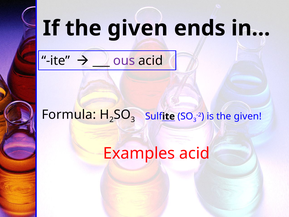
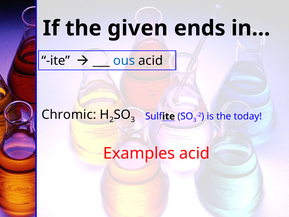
ous colour: purple -> blue (124, 61)
Formula: Formula -> Chromic (69, 115)
is the given: given -> today (248, 116)
